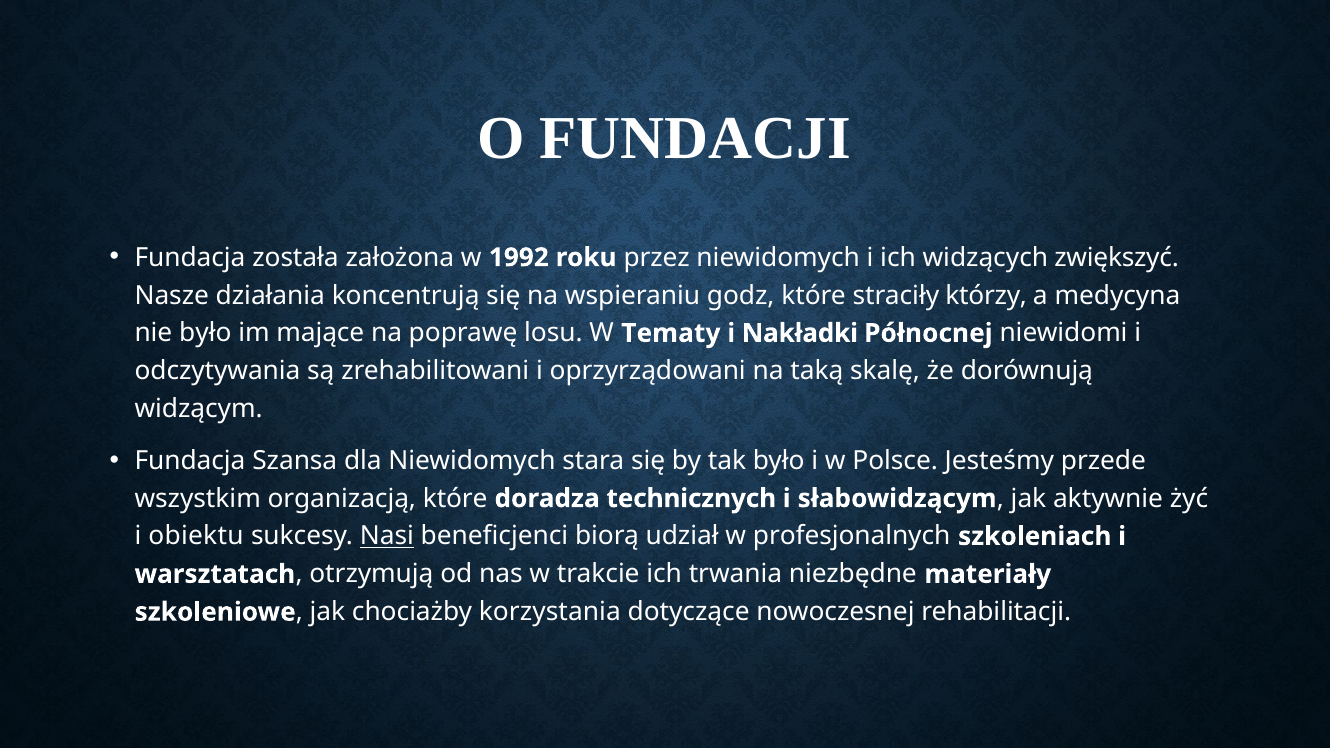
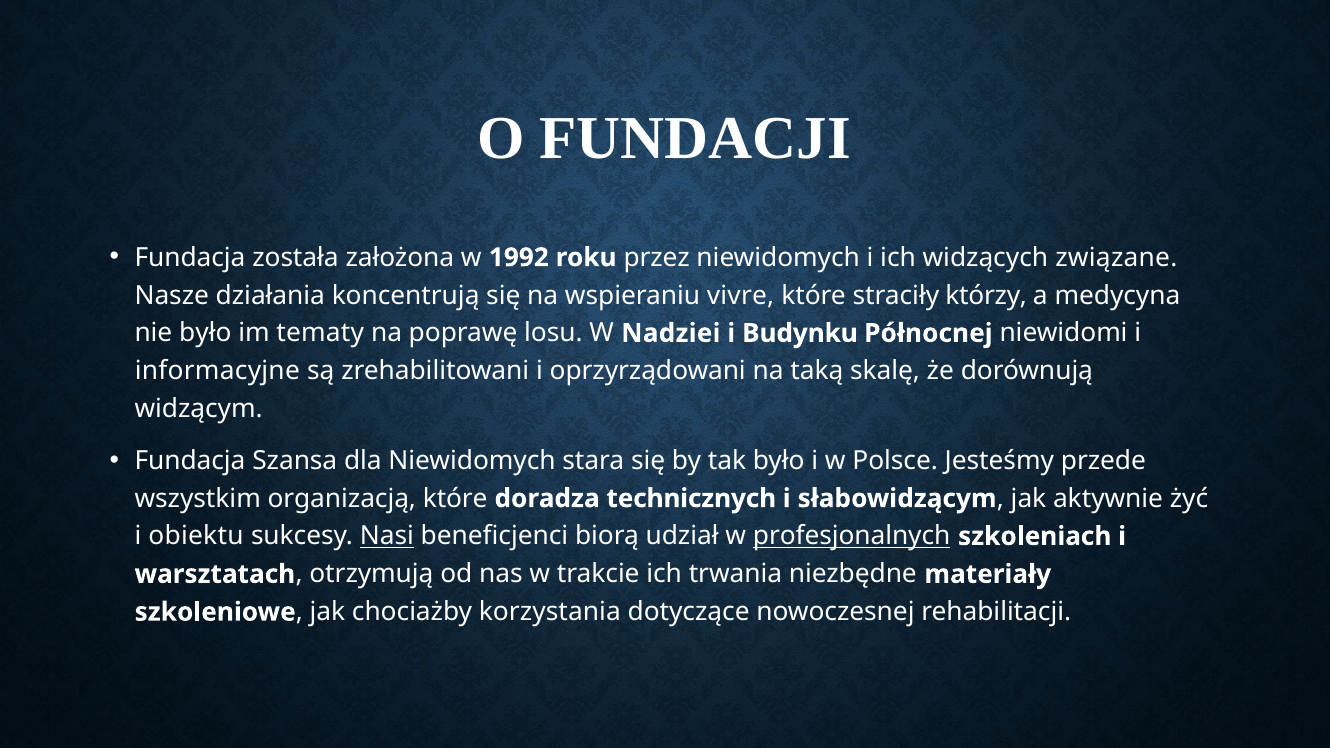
zwiększyć: zwiększyć -> związane (1116, 258)
godz: godz -> vivre (741, 295)
mające: mające -> tematy (320, 333)
Tematy: Tematy -> Nadziei (671, 333)
Nakładki: Nakładki -> Budynku (800, 333)
odczytywania: odczytywania -> informacyjne (217, 371)
profesjonalnych underline: none -> present (852, 536)
